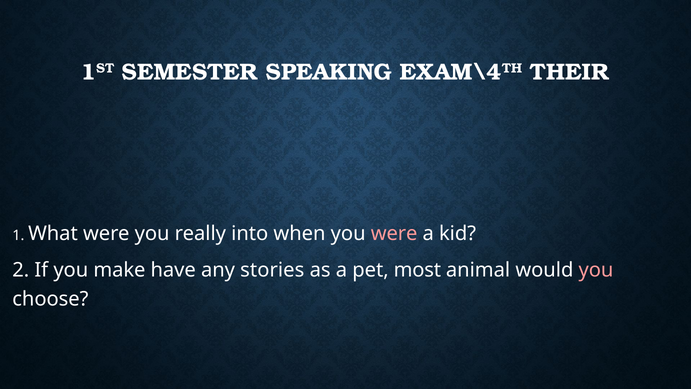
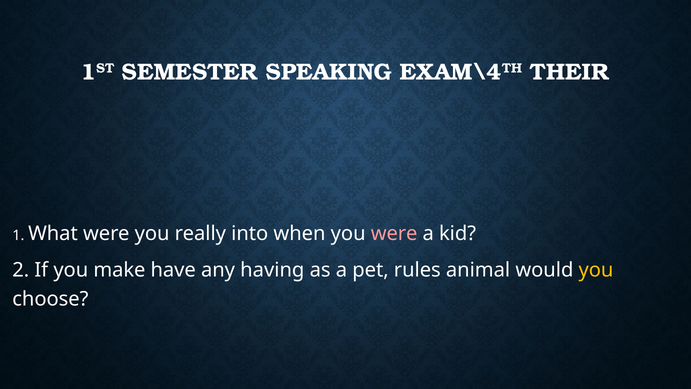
stories: stories -> having (272, 270)
most: most -> rules (417, 270)
you colour: pink -> yellow (596, 270)
